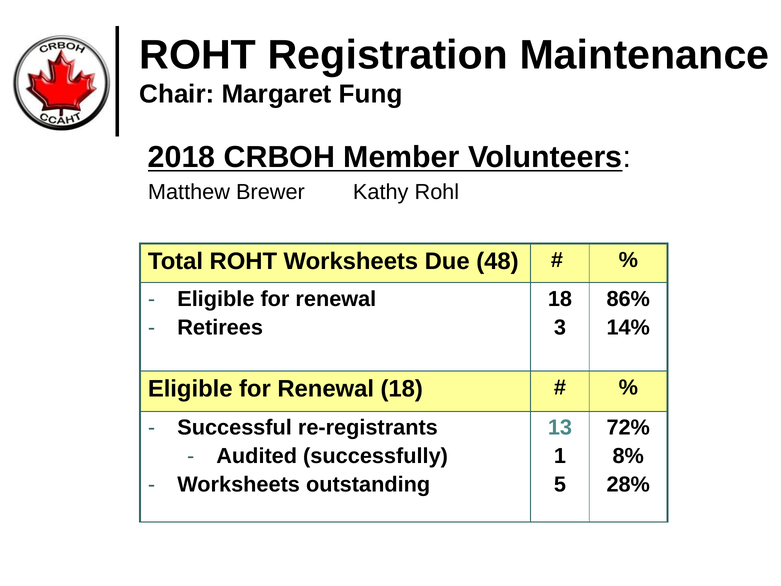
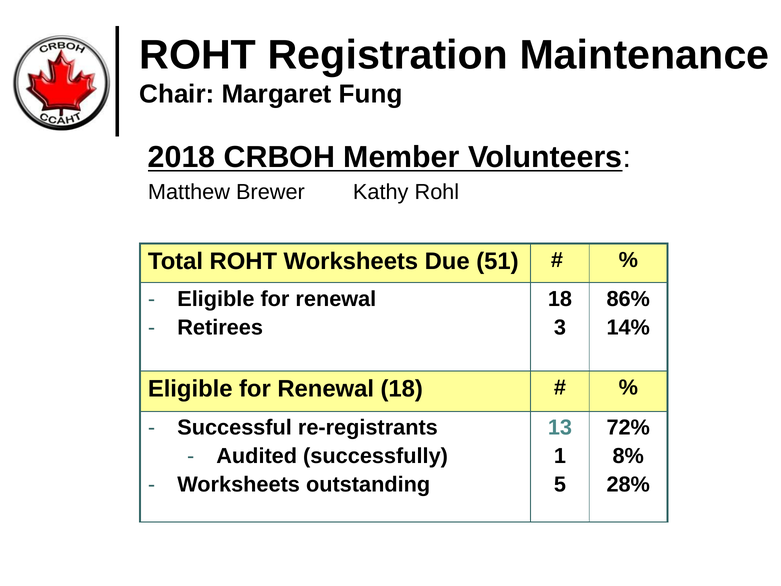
48: 48 -> 51 (497, 261)
